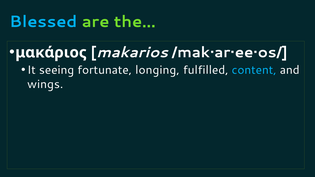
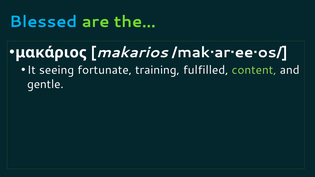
longing: longing -> training (158, 70)
content colour: light blue -> light green (254, 70)
wings: wings -> gentle (45, 84)
